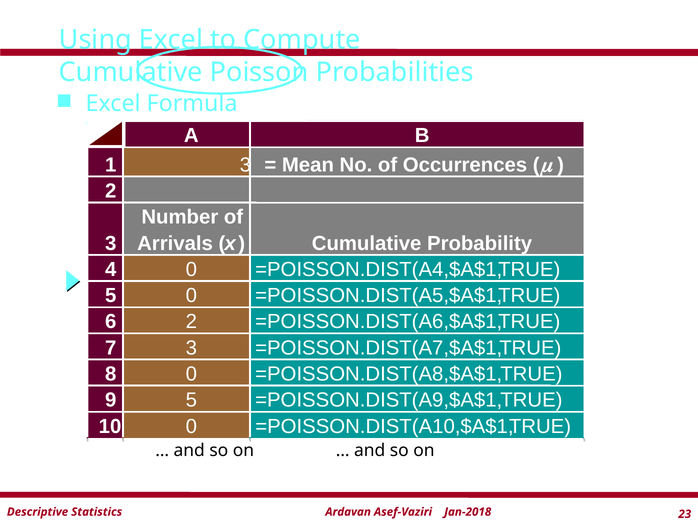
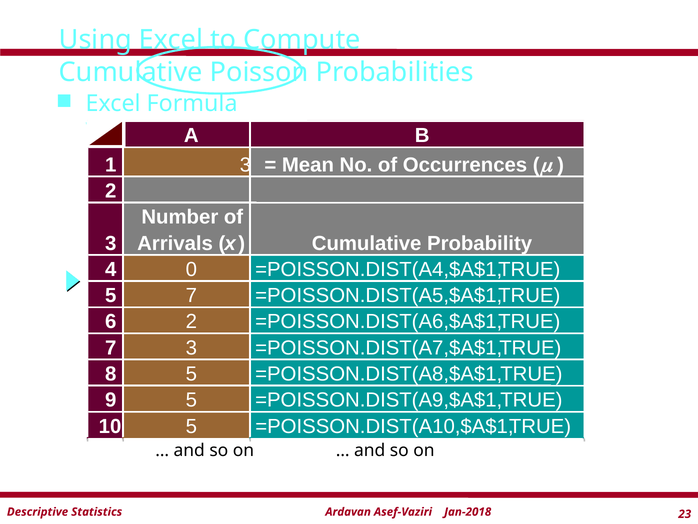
5 0: 0 -> 7 (191, 295)
8 0: 0 -> 5 (191, 374)
10 0: 0 -> 5 (191, 426)
